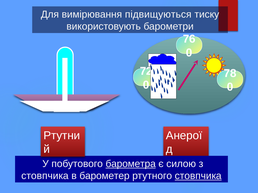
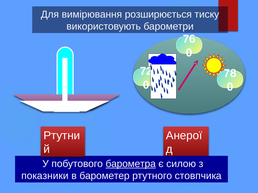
підвищуються: підвищуються -> розширюється (158, 14)
стовпчика: стовпчика -> показники (45, 176)
стовпчика underline: present -> none (198, 176)
